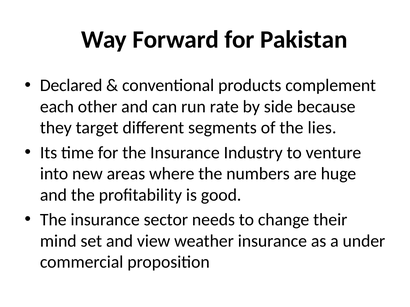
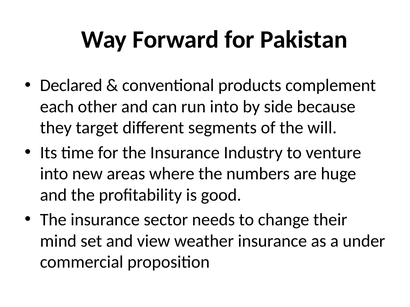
run rate: rate -> into (224, 107)
lies: lies -> will (322, 128)
